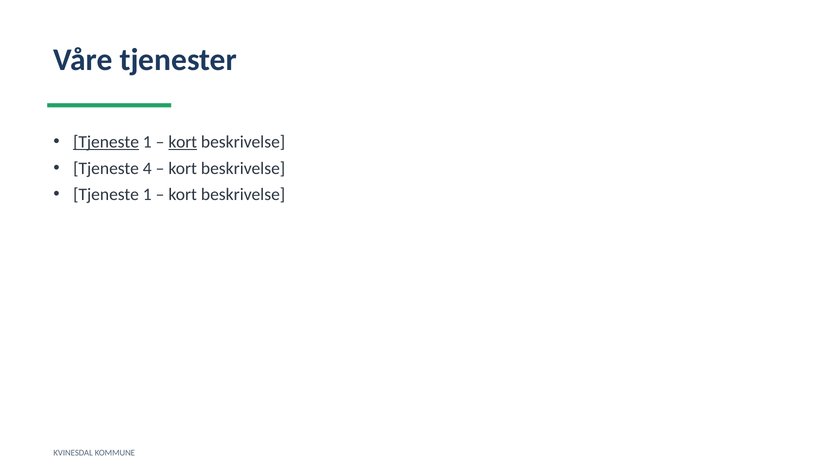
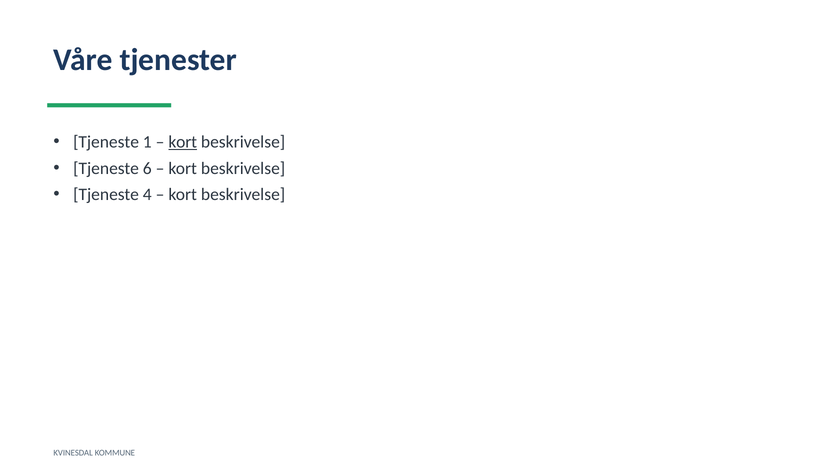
Tjeneste underline: present -> none (106, 142)
4: 4 -> 6 (147, 169)
1: 1 -> 4 (147, 195)
